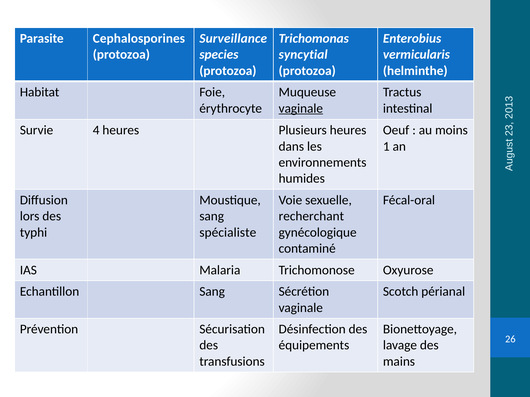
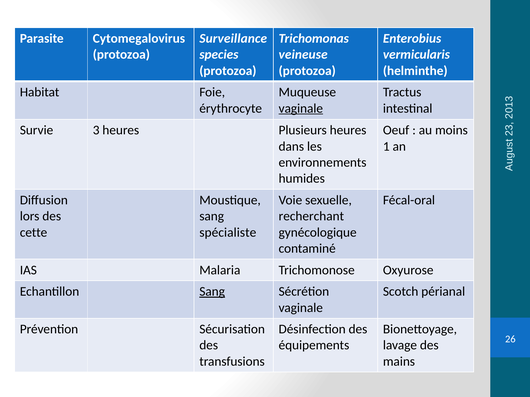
Cephalosporines: Cephalosporines -> Cytomegalovirus (139, 39)
syncytial: syncytial -> veineuse (303, 55)
Survie 4: 4 -> 3 (96, 130)
typhi: typhi -> cette (34, 233)
Sang underline: none -> present (212, 292)
